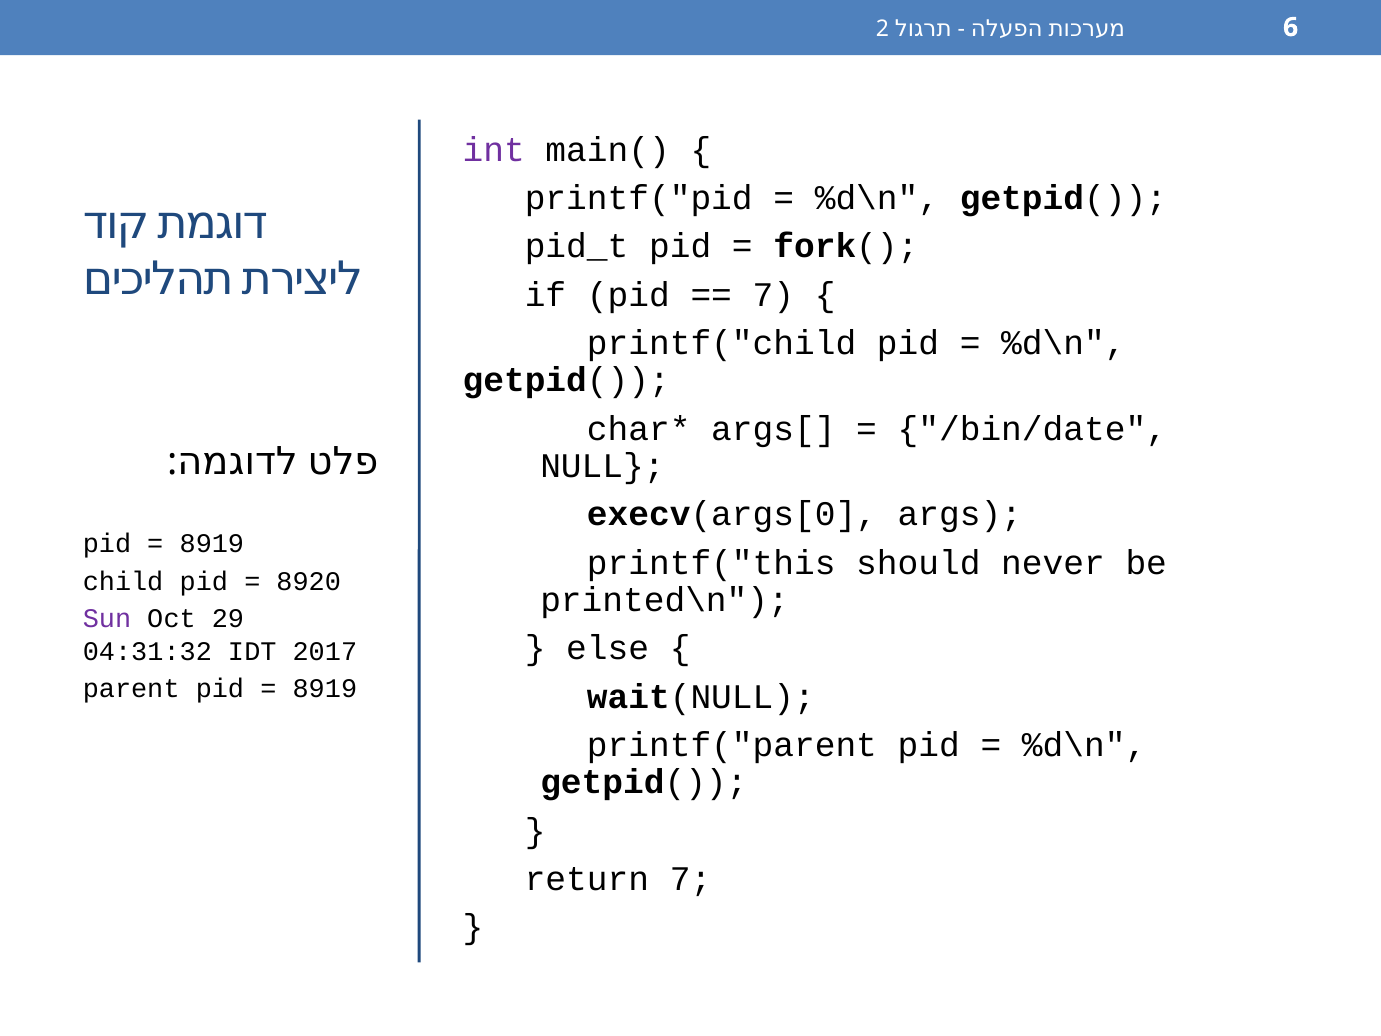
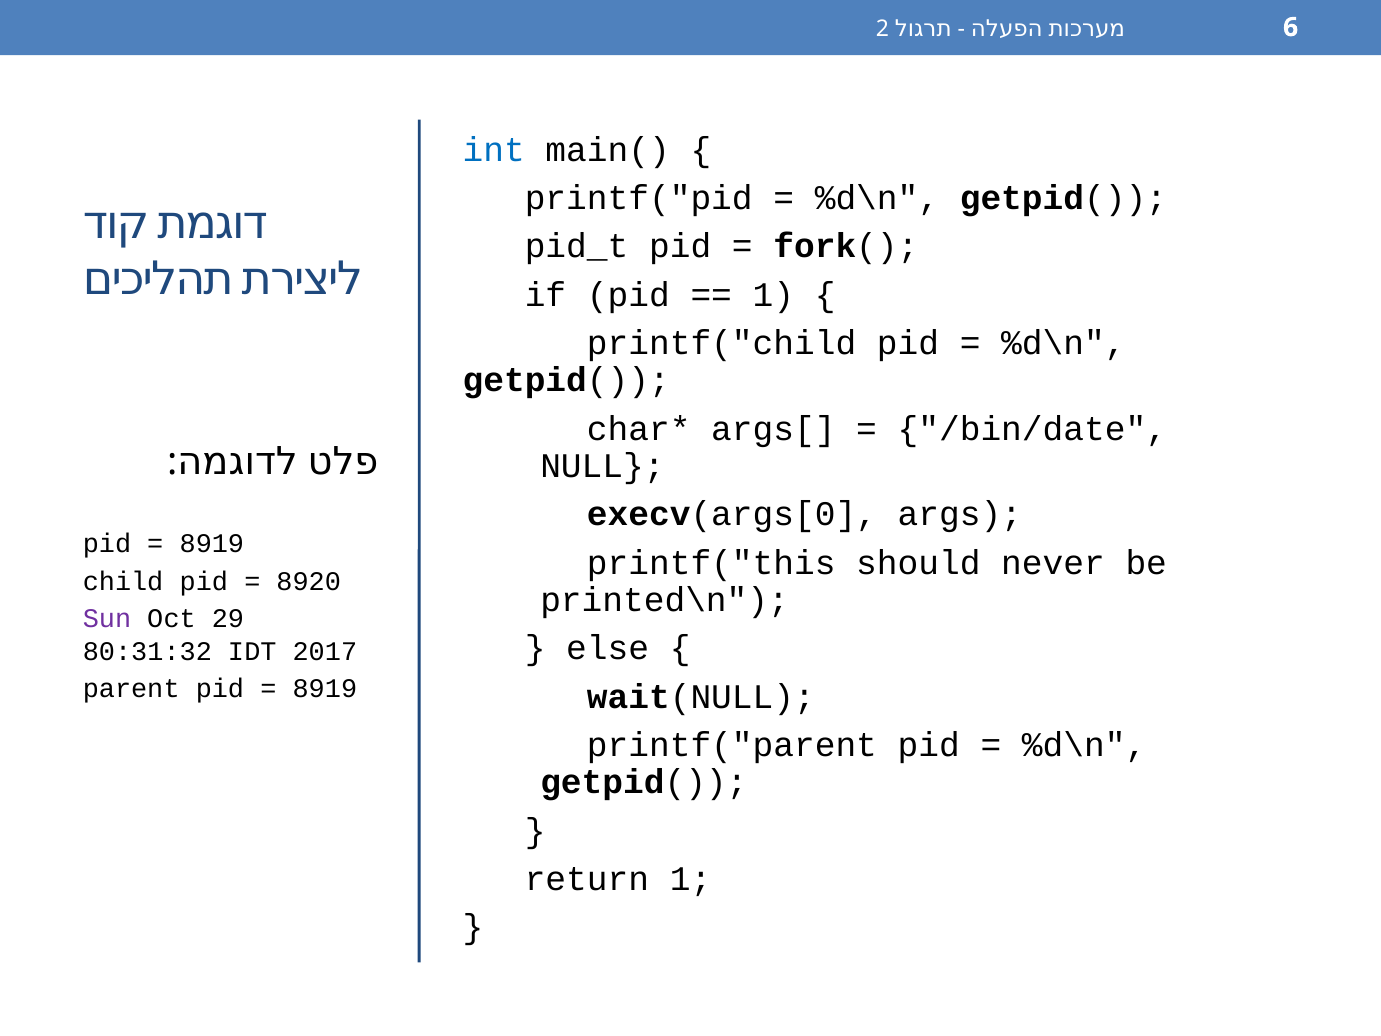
int colour: purple -> blue (494, 150)
7: 7 -> 1 (773, 295)
04:31:32: 04:31:32 -> 80:31:32 (147, 651)
return 7: 7 -> 1 (691, 879)
